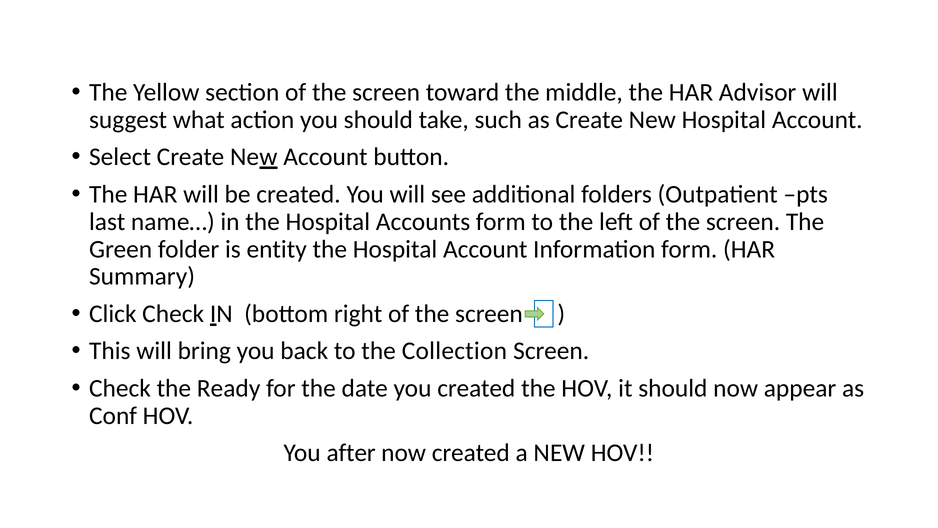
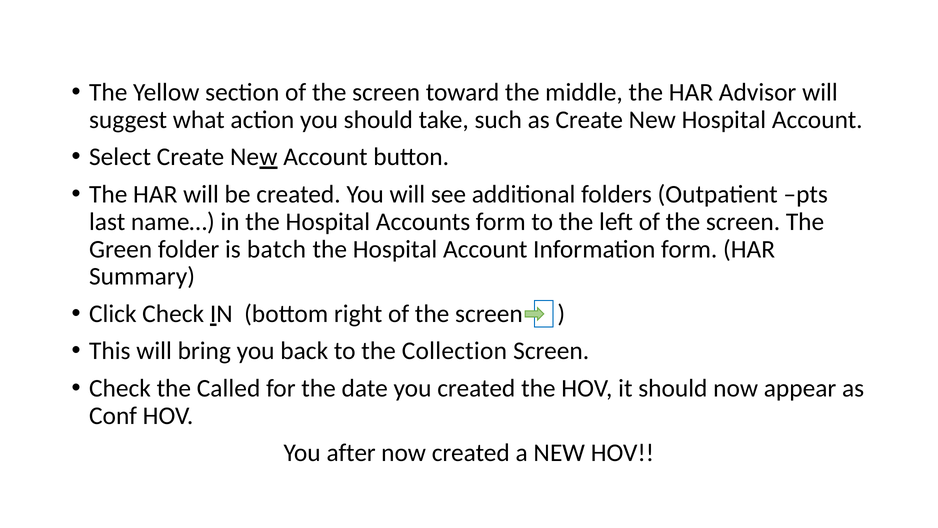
entity: entity -> batch (276, 249)
Ready: Ready -> Called (229, 388)
